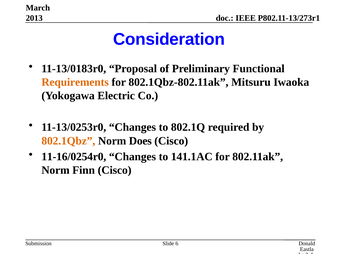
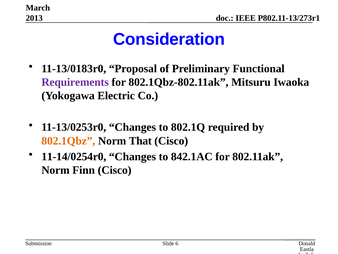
Requirements colour: orange -> purple (75, 82)
Does: Does -> That (140, 141)
11-16/0254r0: 11-16/0254r0 -> 11-14/0254r0 (74, 156)
141.1AC: 141.1AC -> 842.1AC (192, 156)
